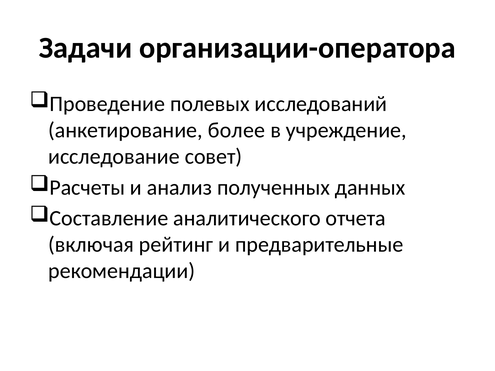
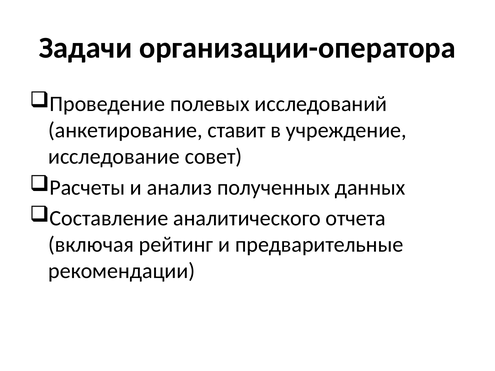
более: более -> ставит (237, 130)
